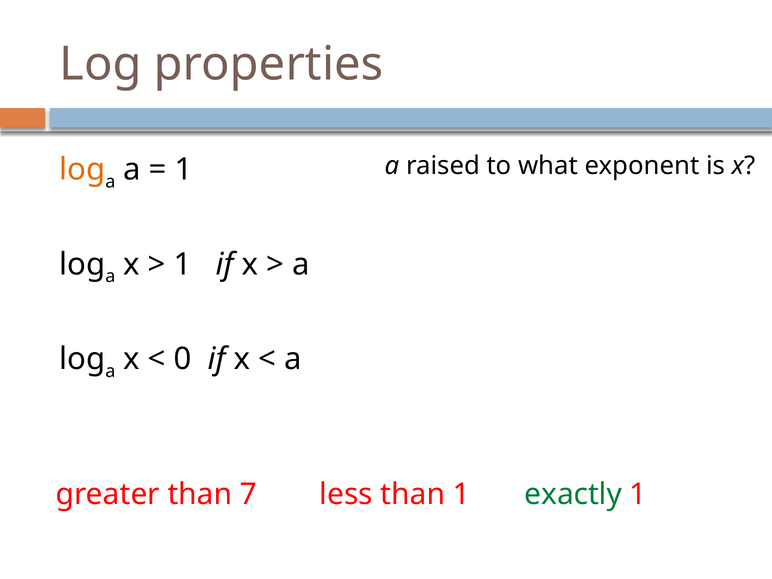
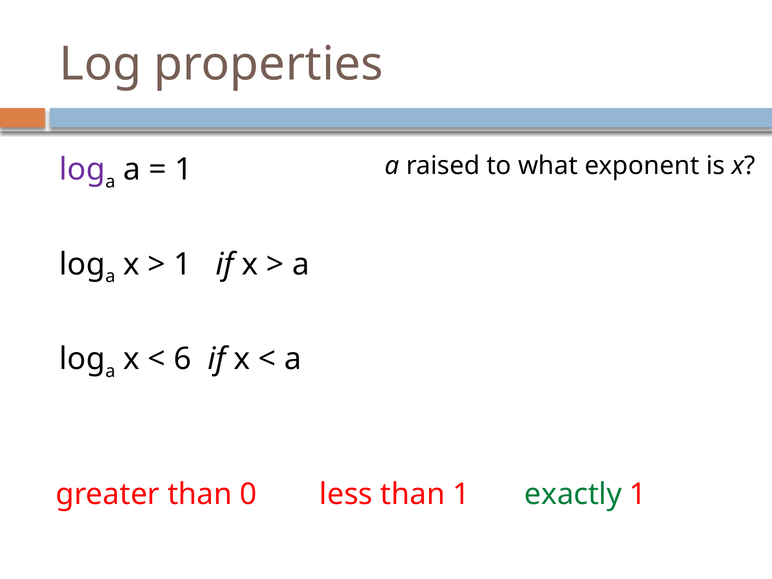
log colour: orange -> purple (82, 169)
0: 0 -> 6 (183, 359)
7: 7 -> 0 (249, 494)
